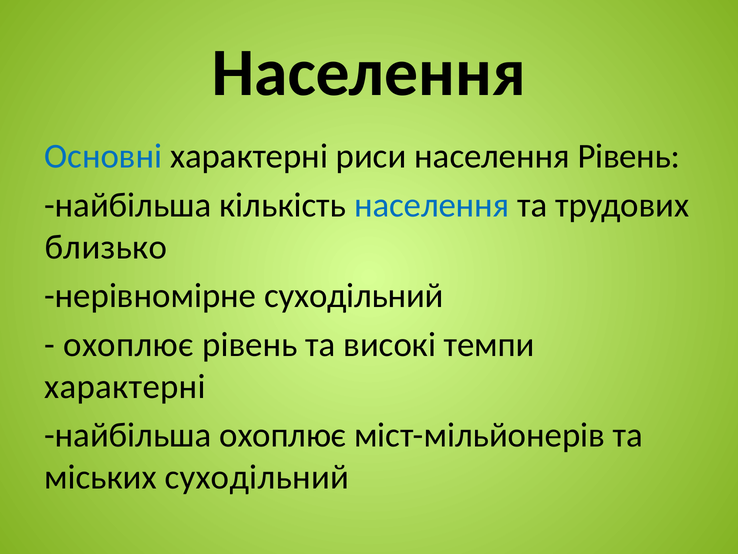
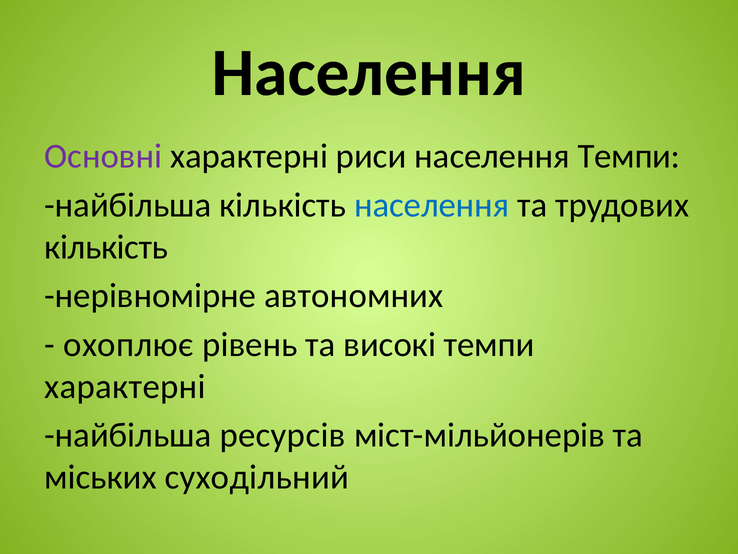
Основні colour: blue -> purple (103, 156)
населення Рівень: Рівень -> Темпи (629, 156)
близько: близько -> кількість (106, 247)
нерівномірне суходільний: суходільний -> автономних (354, 296)
найбільша охоплює: охоплює -> ресурсів (283, 435)
